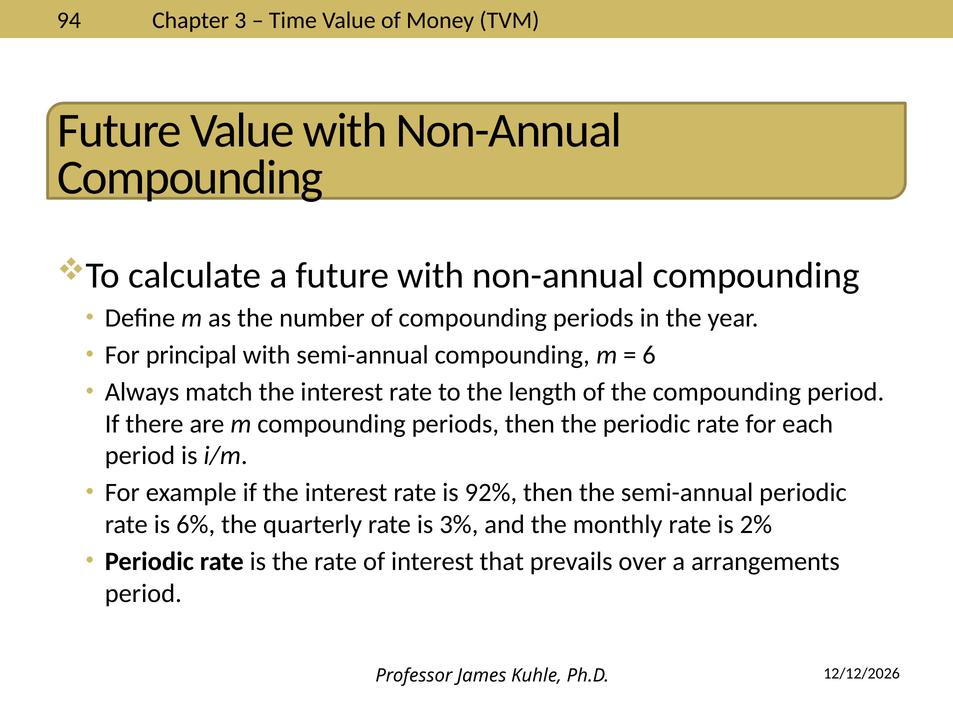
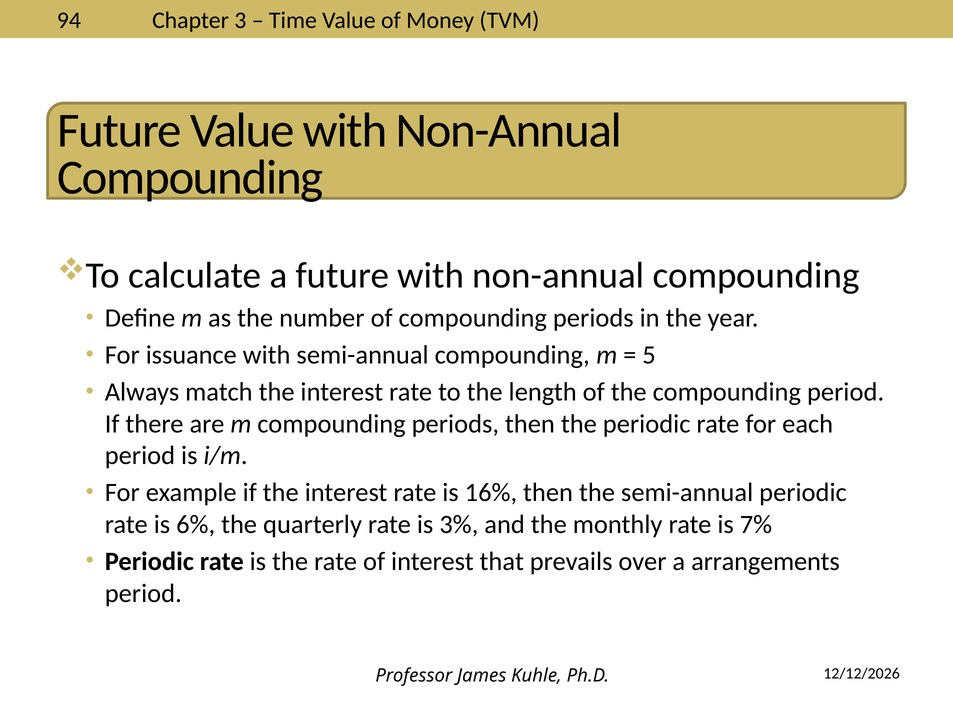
principal: principal -> issuance (191, 356)
6: 6 -> 5 (649, 356)
92%: 92% -> 16% (491, 493)
2%: 2% -> 7% (756, 525)
